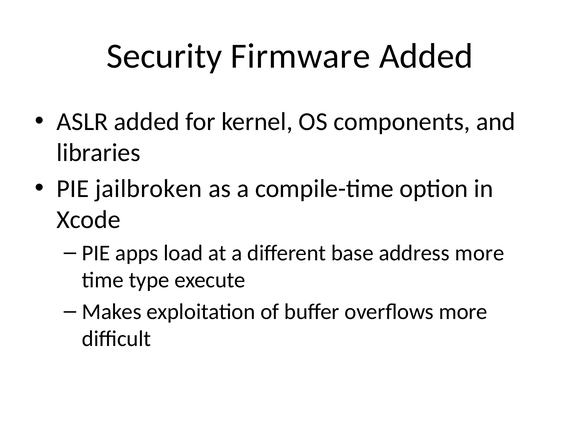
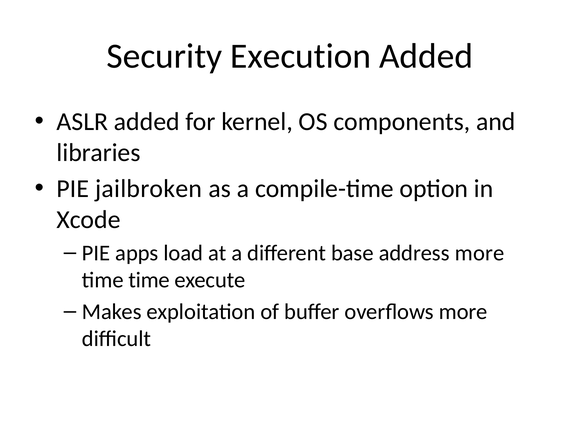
Firmware: Firmware -> Execution (301, 56)
time type: type -> time (149, 280)
